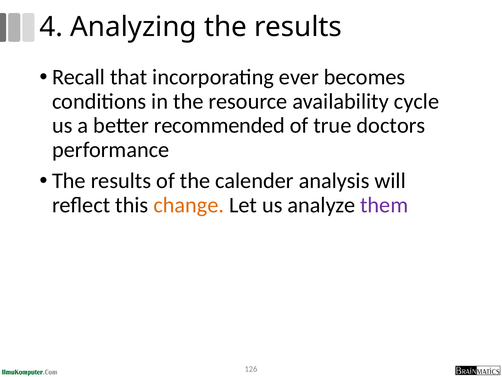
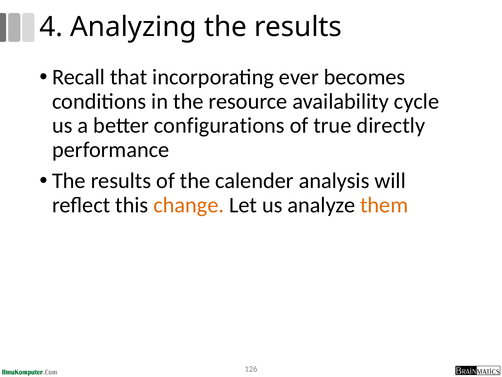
recommended: recommended -> configurations (219, 125)
doctors: doctors -> directly (391, 125)
them colour: purple -> orange (384, 205)
